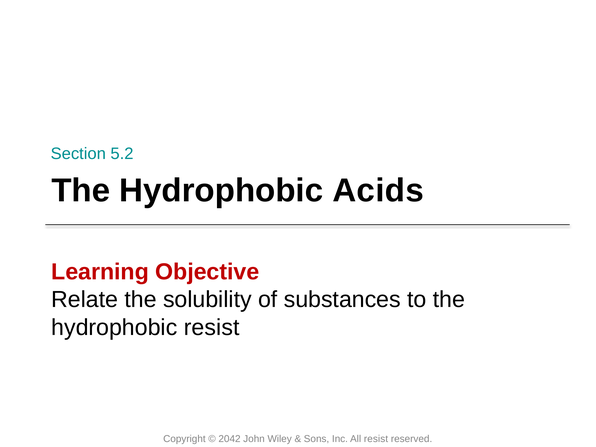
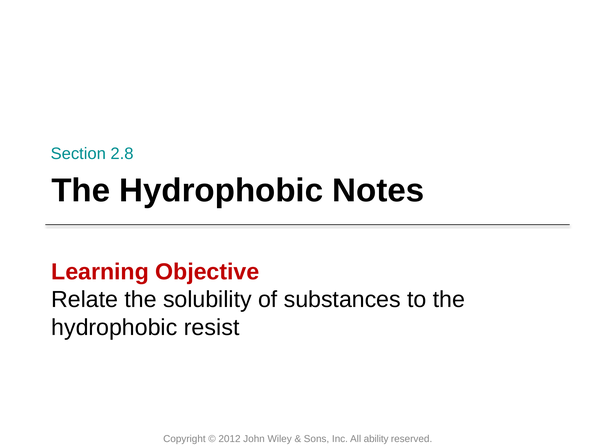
5.2: 5.2 -> 2.8 (122, 154)
Acids: Acids -> Notes (378, 191)
2042: 2042 -> 2012 (230, 439)
All resist: resist -> ability (376, 439)
